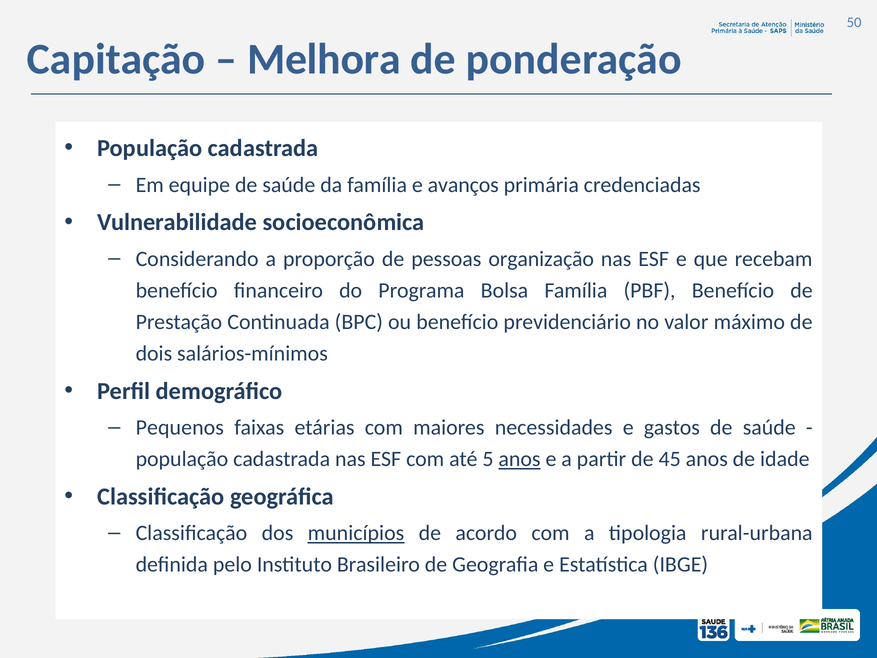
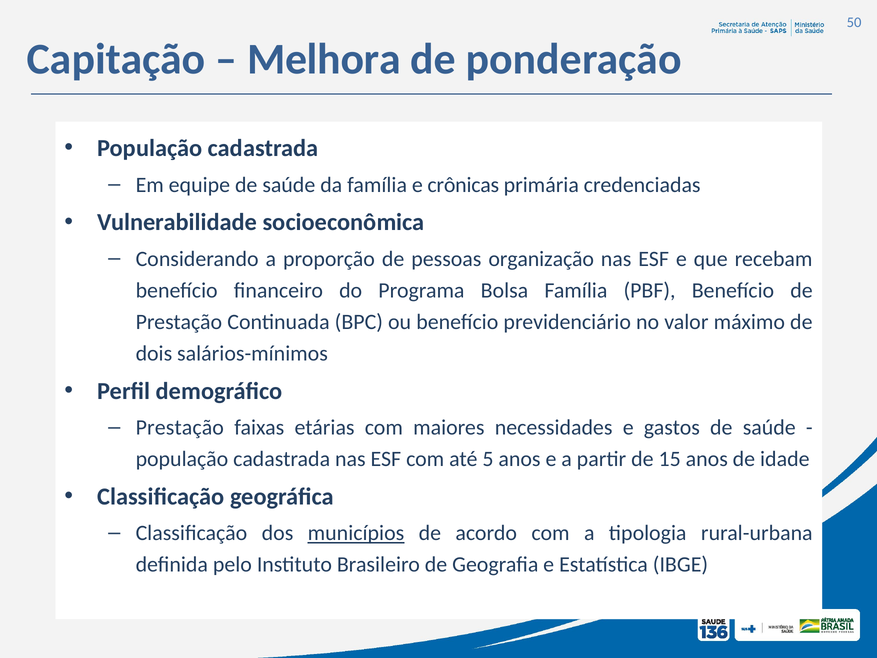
avanços: avanços -> crônicas (463, 185)
Pequenos: Pequenos -> Prestação (180, 427)
anos underline: present -> none (519, 459)
45: 45 -> 15 (670, 459)
